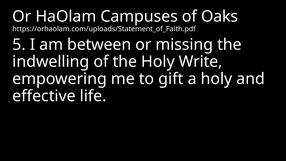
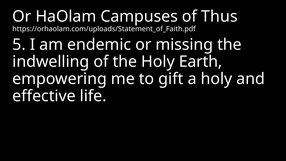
Oaks: Oaks -> Thus (219, 16)
between: between -> endemic (99, 45)
Write: Write -> Earth (201, 62)
